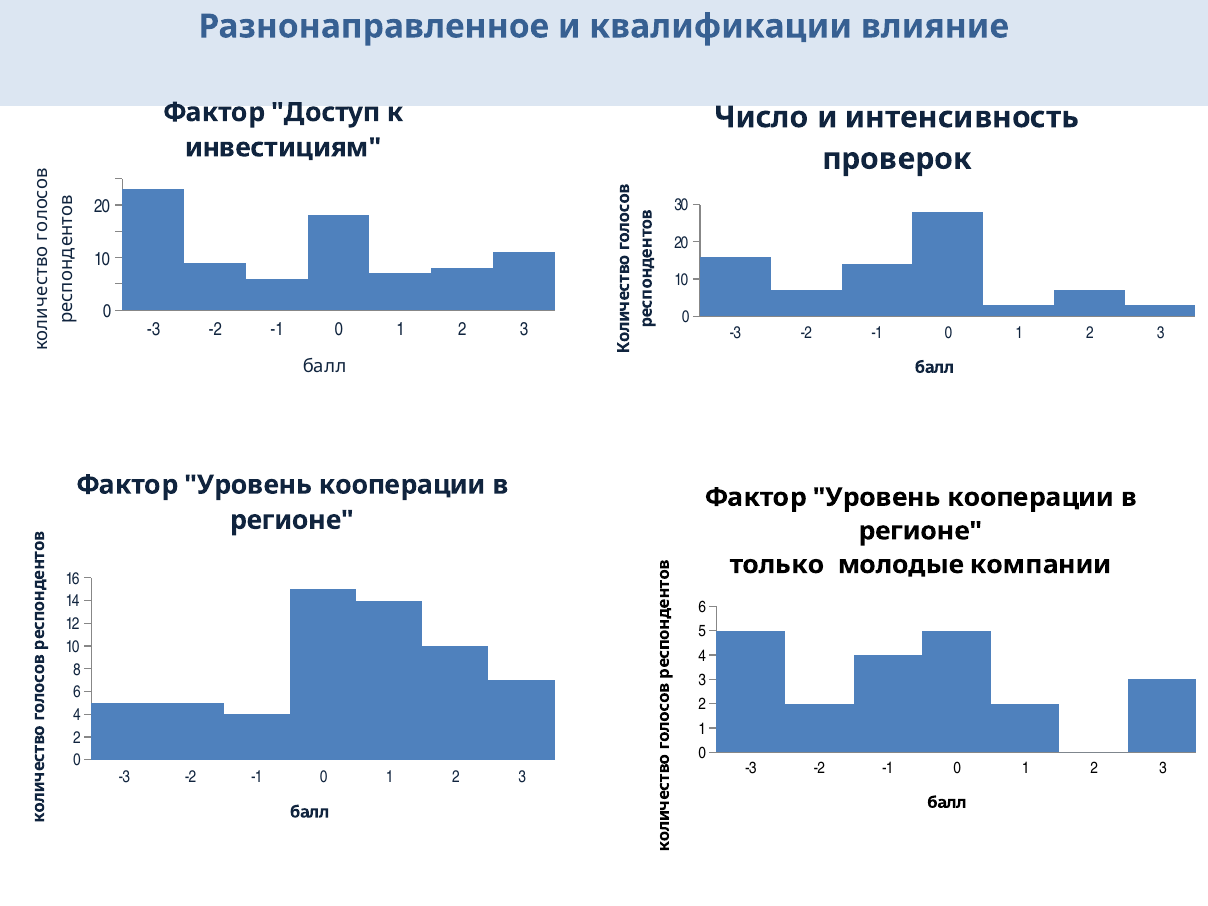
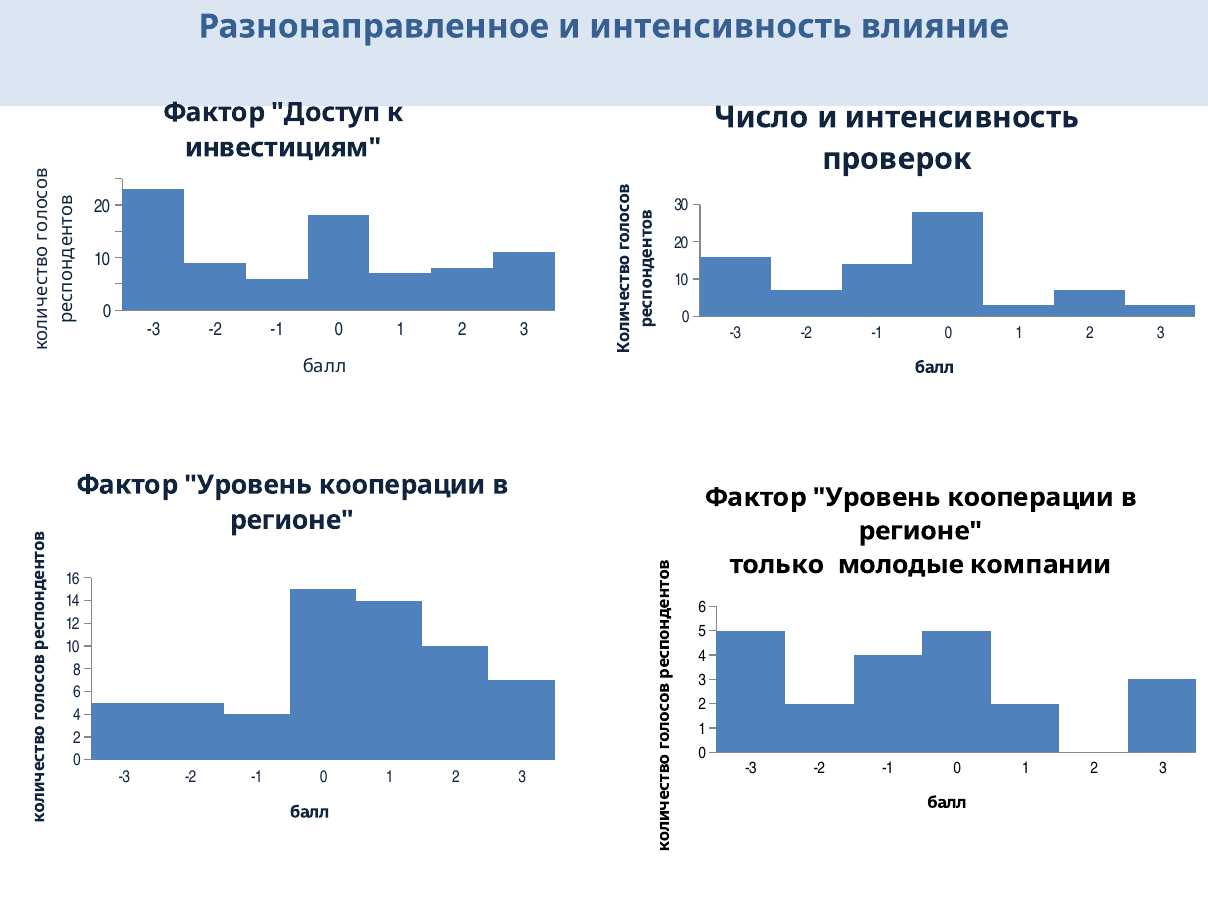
Разнонаправленное и квалификации: квалификации -> интенсивность (721, 26)
